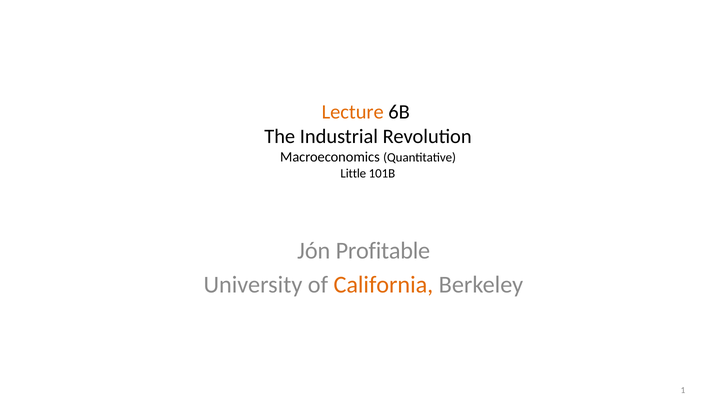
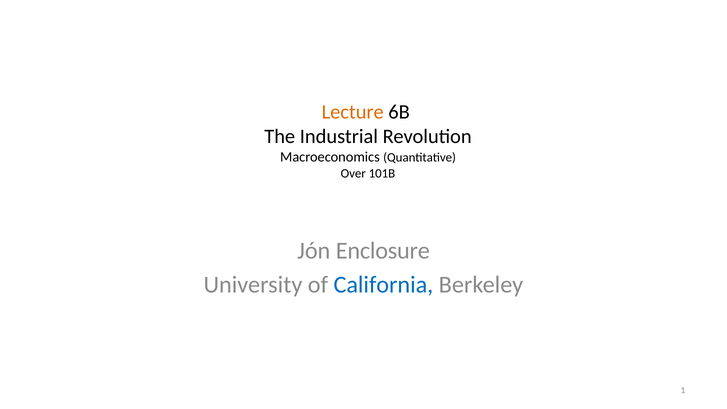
Little: Little -> Over (353, 173)
Profitable: Profitable -> Enclosure (383, 251)
California colour: orange -> blue (383, 285)
